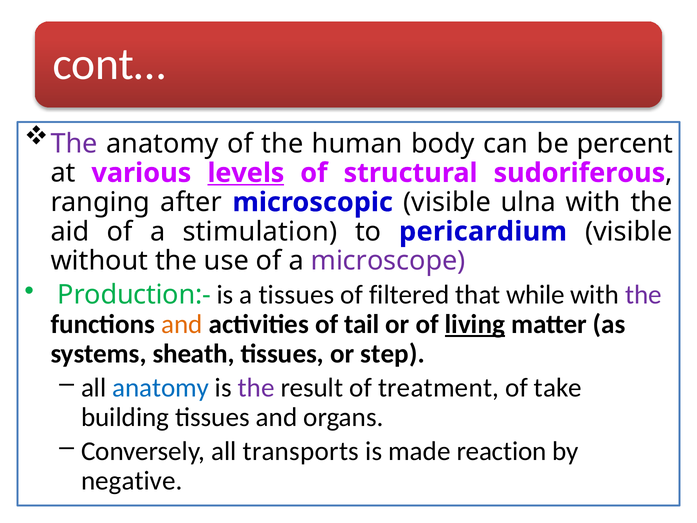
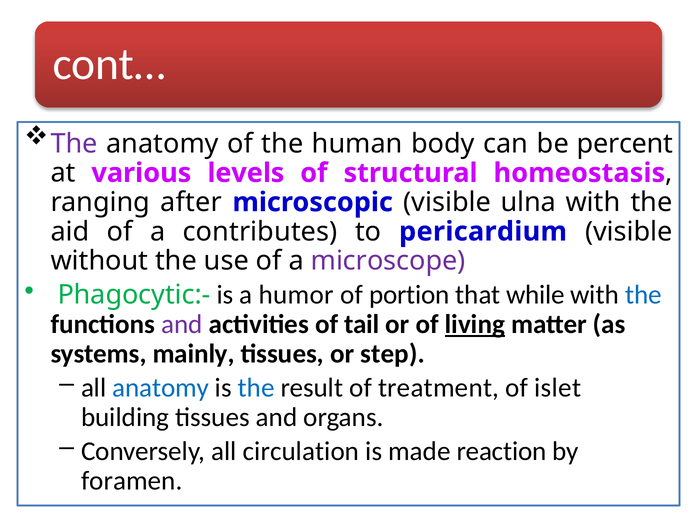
levels underline: present -> none (246, 173)
sudoriferous: sudoriferous -> homeostasis (579, 173)
stimulation: stimulation -> contributes (260, 231)
Production:-: Production:- -> Phagocytic:- (134, 295)
a tissues: tissues -> humor (296, 295)
filtered: filtered -> portion (409, 295)
the colour: purple -> blue (643, 295)
and colour: orange -> purple (182, 324)
sheath: sheath -> mainly (194, 353)
the colour: purple -> blue (256, 388)
take: take -> islet (558, 388)
transports: transports -> circulation (301, 451)
negative: negative -> foramen (132, 480)
